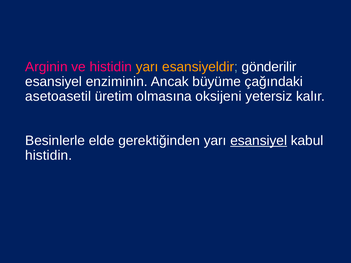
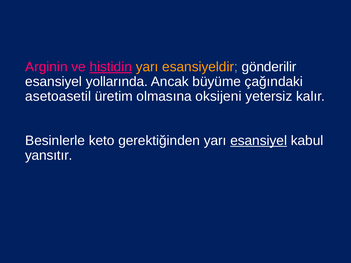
histidin underline: none -> present (111, 67)
enziminin: enziminin -> yollarında (117, 82)
elde: elde -> keto (102, 141)
histidin: histidin -> yansıtır (49, 155)
